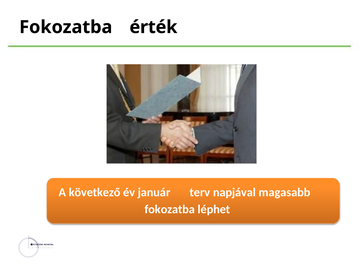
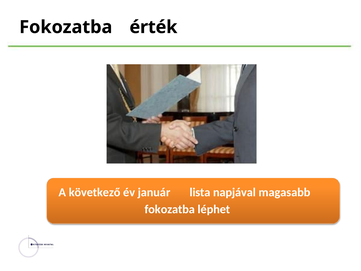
terv: terv -> lista (200, 192)
